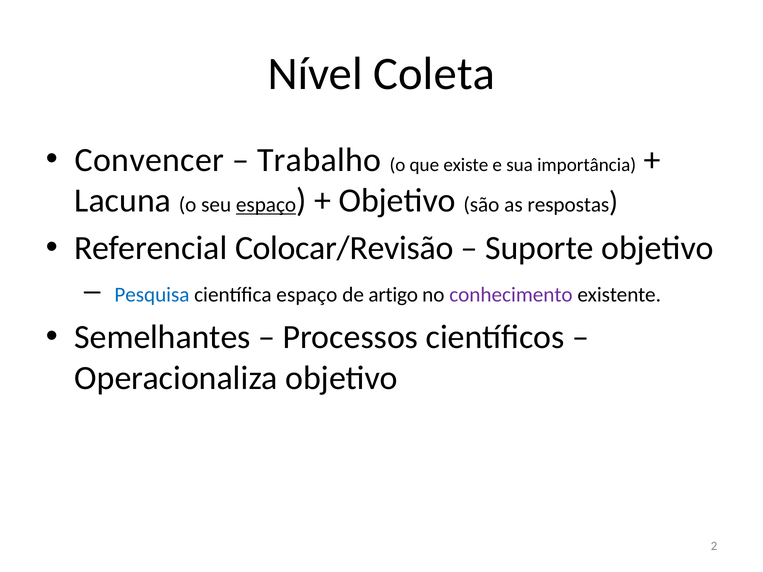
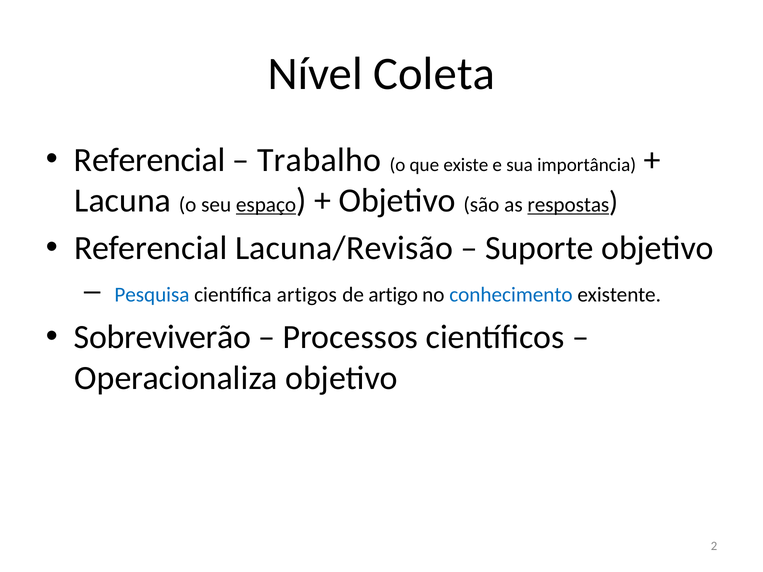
Convencer: Convencer -> Referencial (150, 160)
respostas underline: none -> present (568, 205)
Colocar/Revisão: Colocar/Revisão -> Lacuna/Revisão (344, 248)
científica espaço: espaço -> artigos (307, 295)
conhecimento colour: purple -> blue (511, 295)
Semelhantes: Semelhantes -> Sobreviverão (163, 337)
